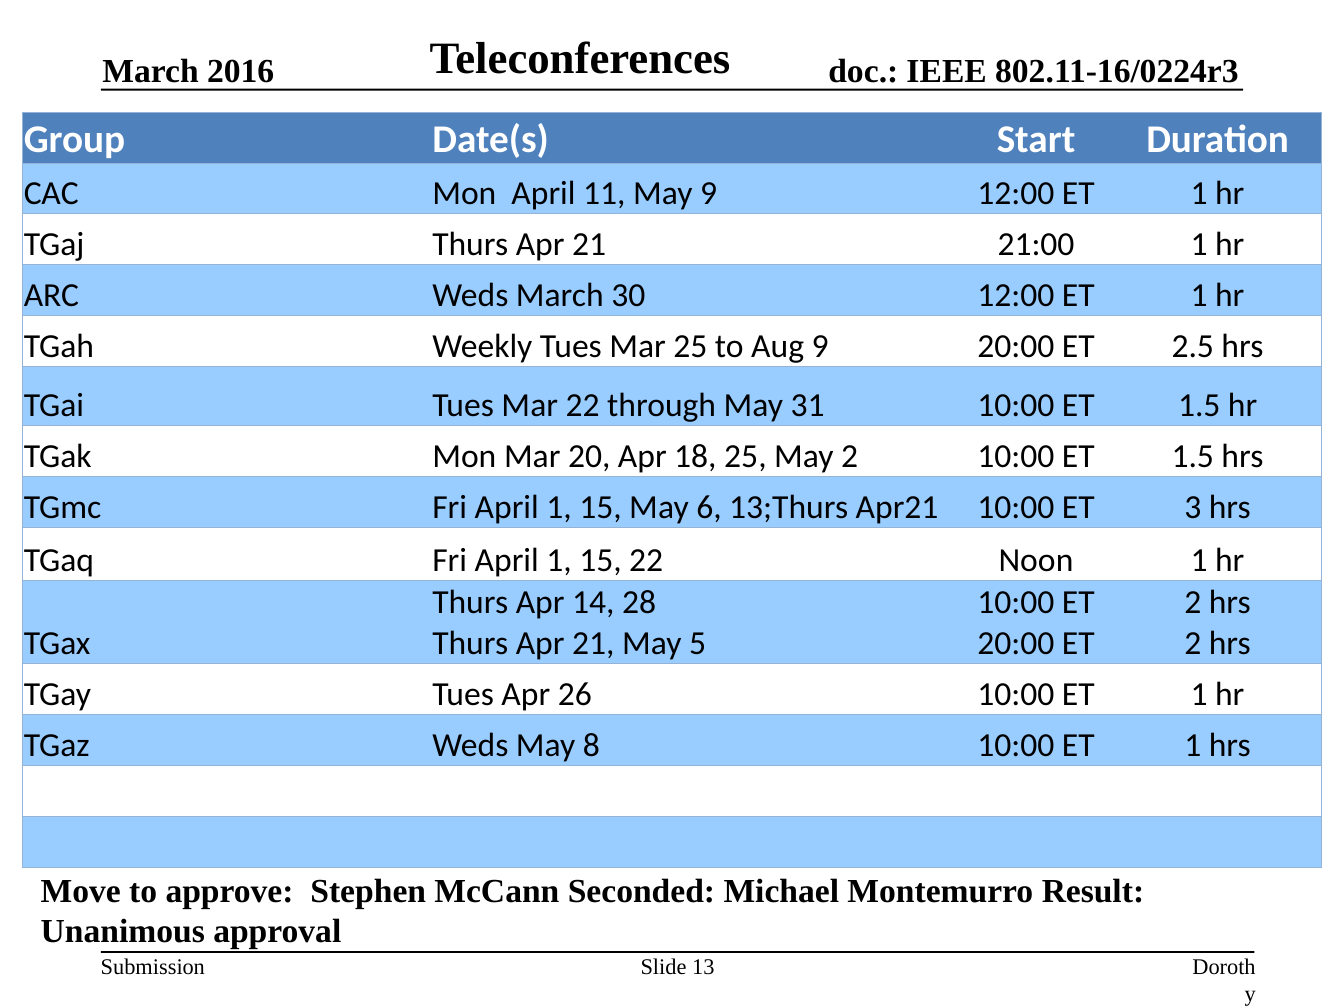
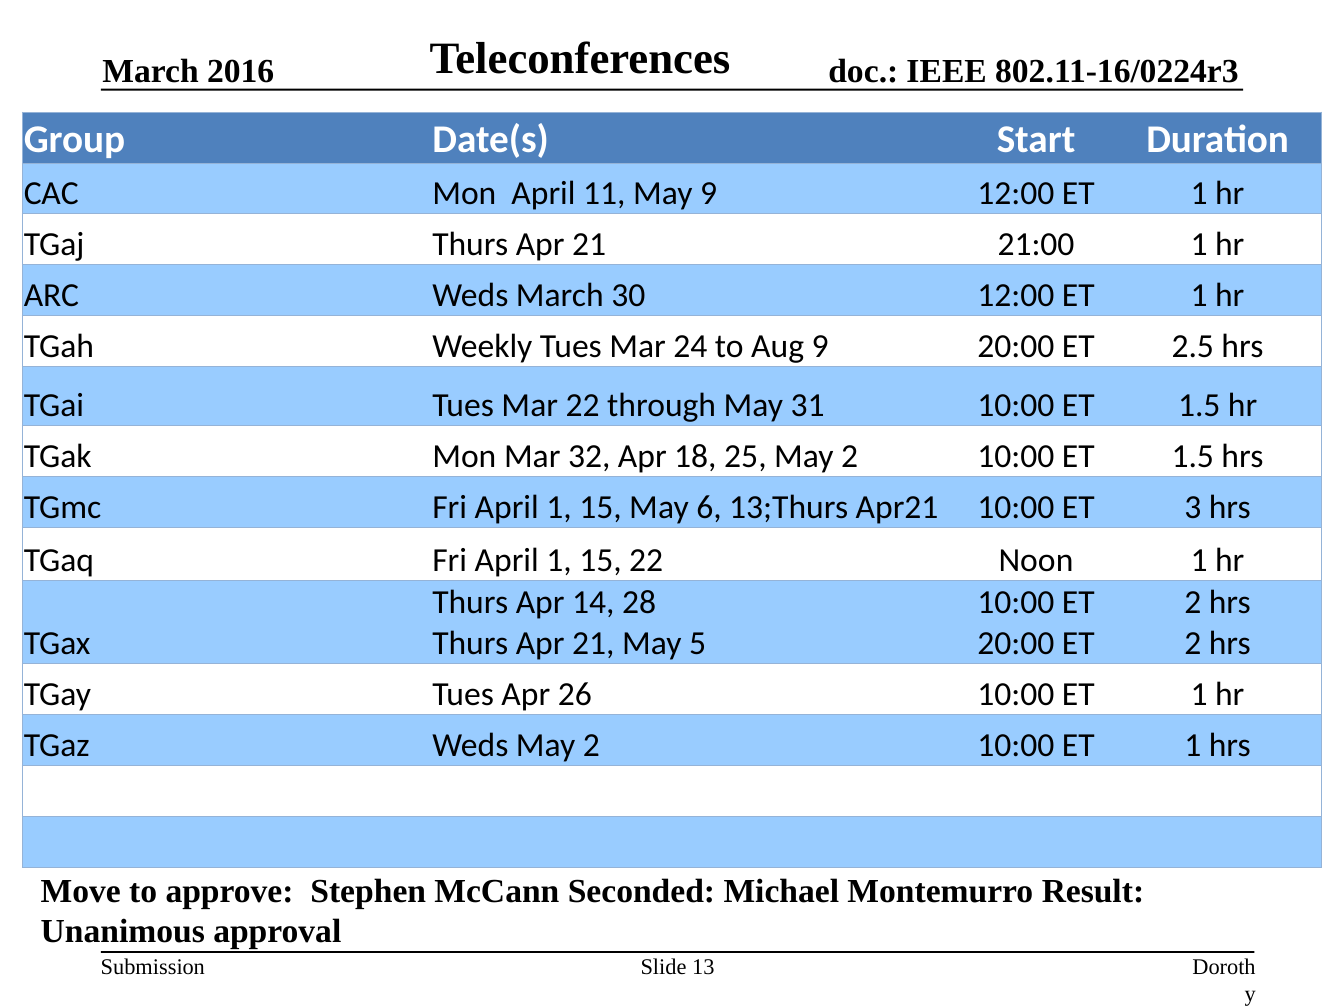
Mar 25: 25 -> 24 (690, 346)
20: 20 -> 32 (589, 457)
Weds May 8: 8 -> 2 (591, 745)
